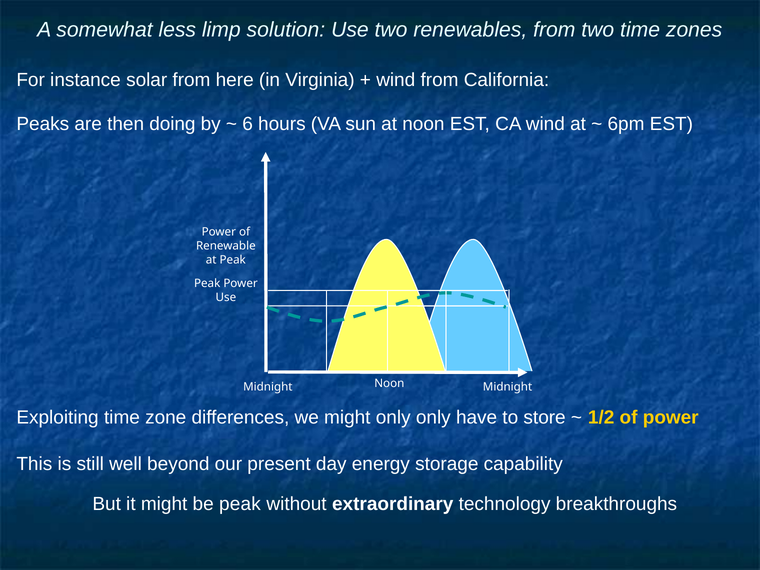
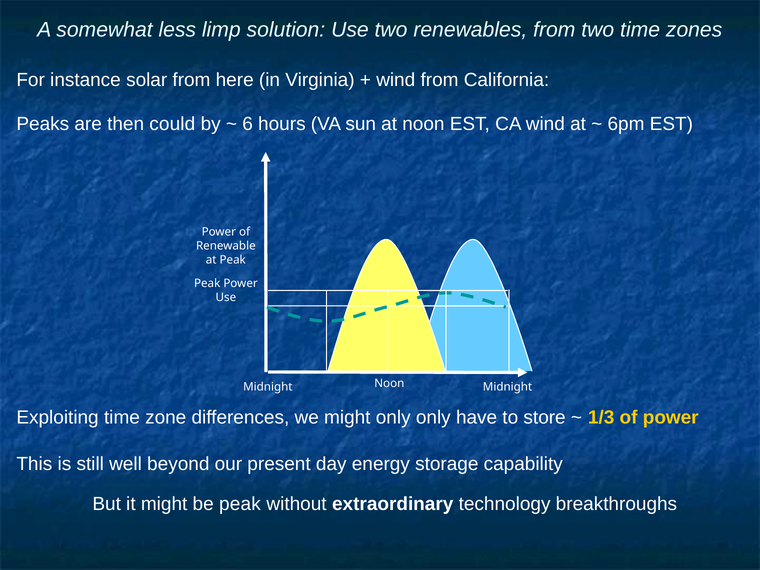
doing: doing -> could (172, 124)
1/2: 1/2 -> 1/3 (601, 418)
